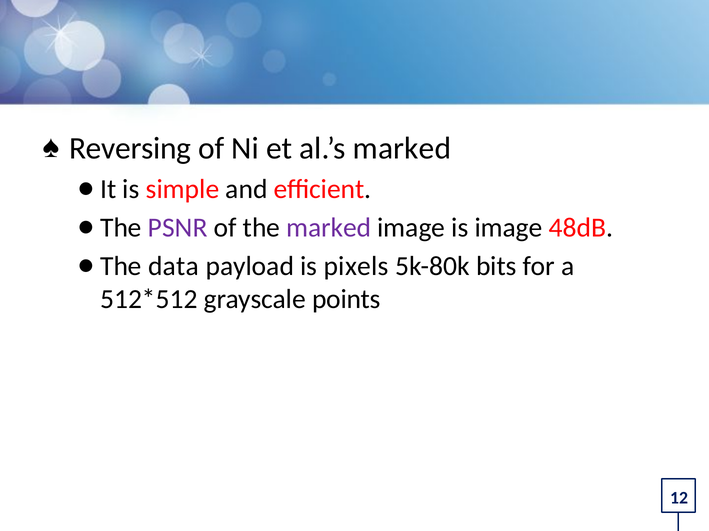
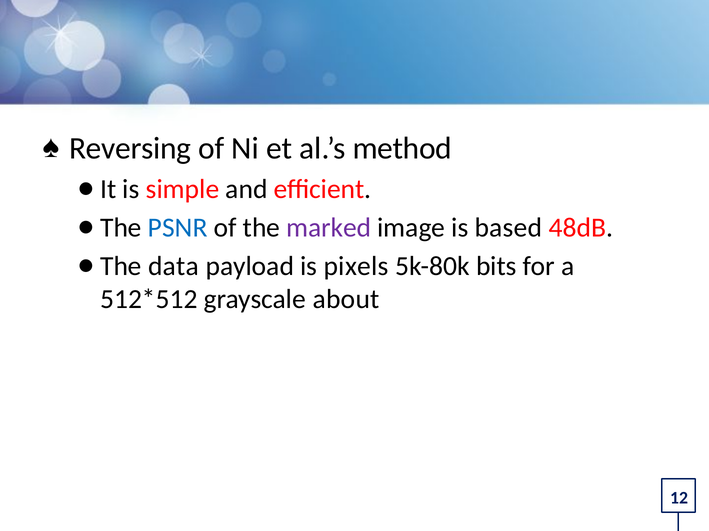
al.’s marked: marked -> method (402, 149)
PSNR colour: purple -> blue (178, 228)
is image: image -> based (508, 228)
points: points -> about (346, 300)
